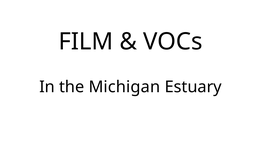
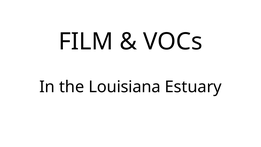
Michigan: Michigan -> Louisiana (125, 87)
